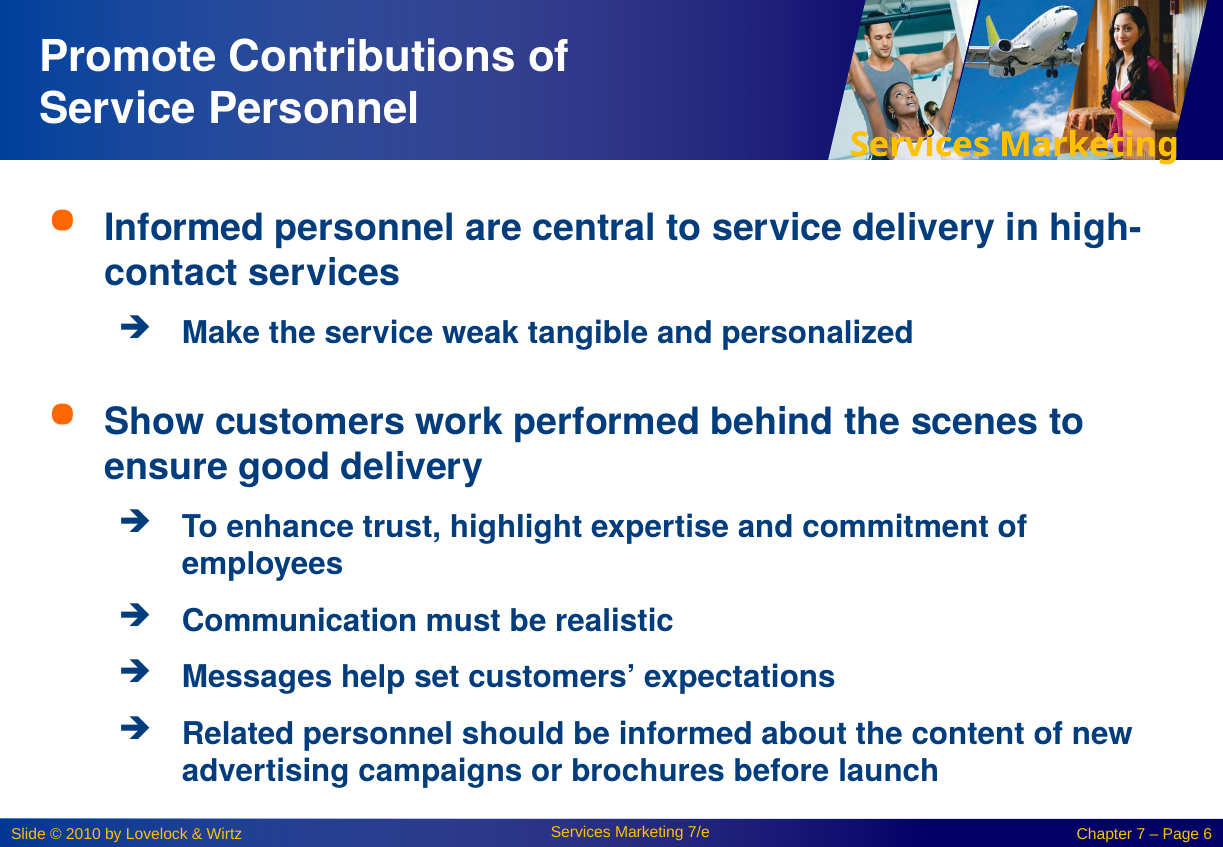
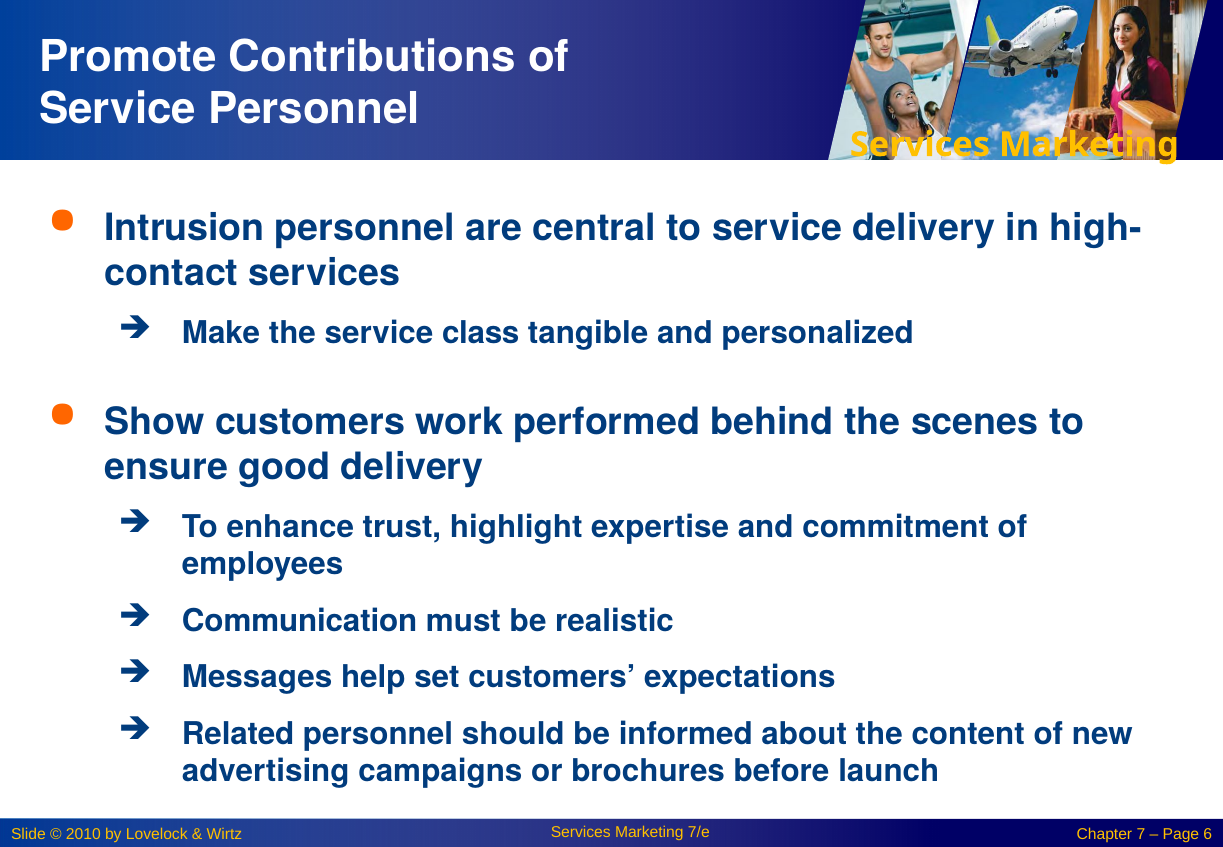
Informed: Informed -> Intrusion (185, 228)
weak: weak -> class (481, 333)
